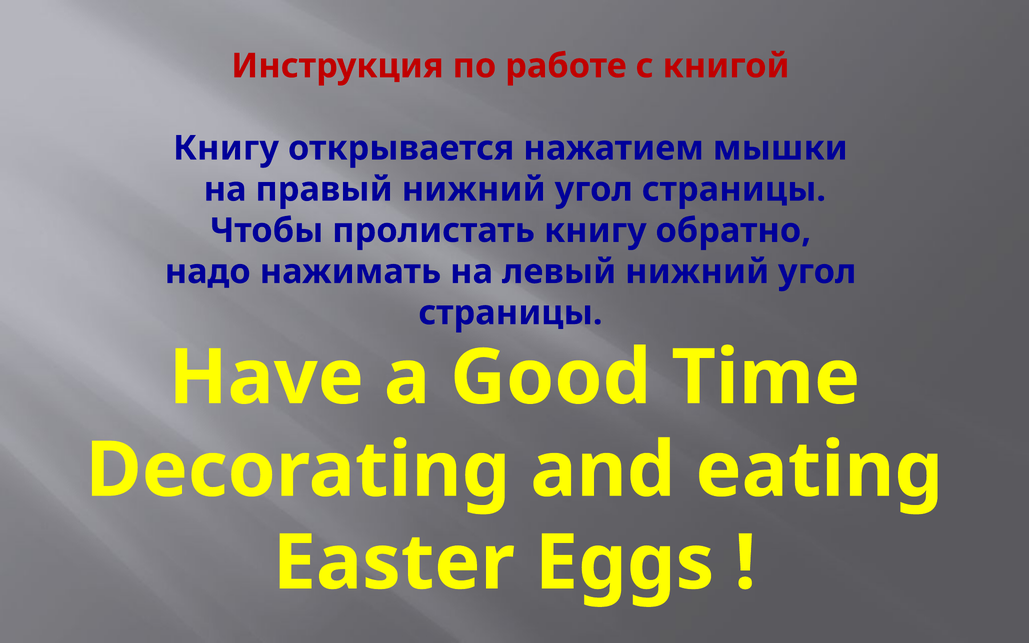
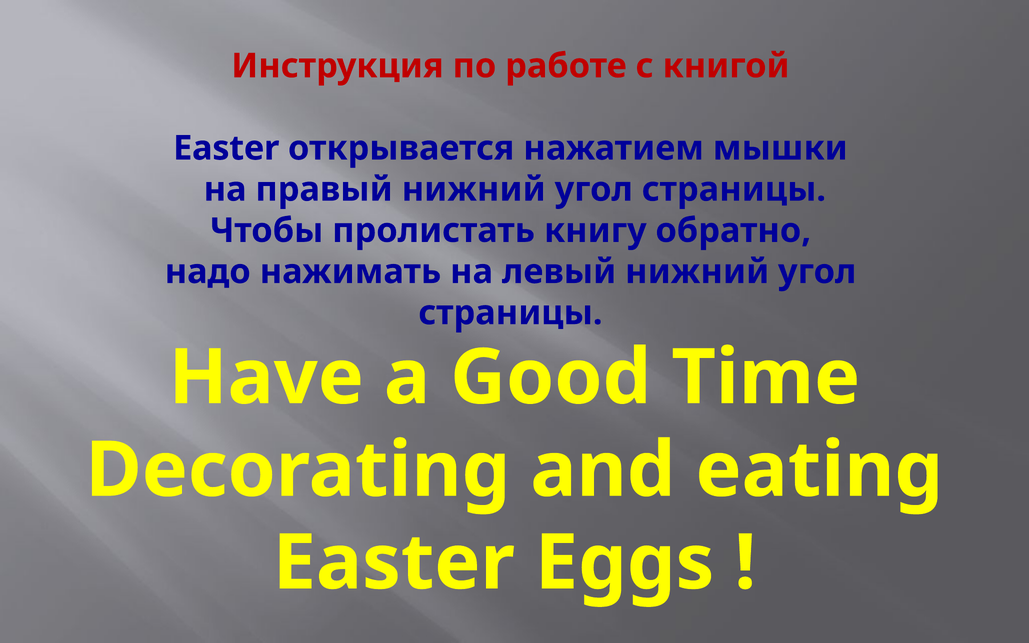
Книгу: Книгу -> Easter (226, 148)
